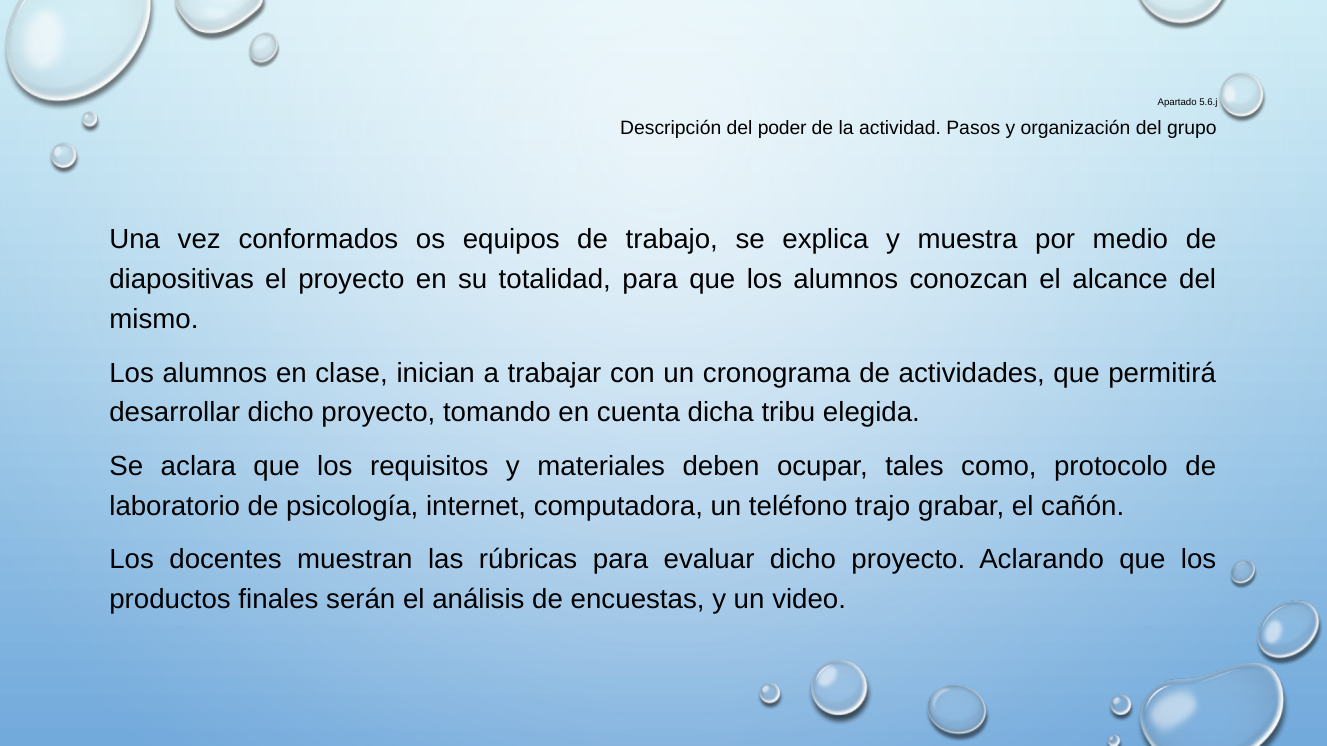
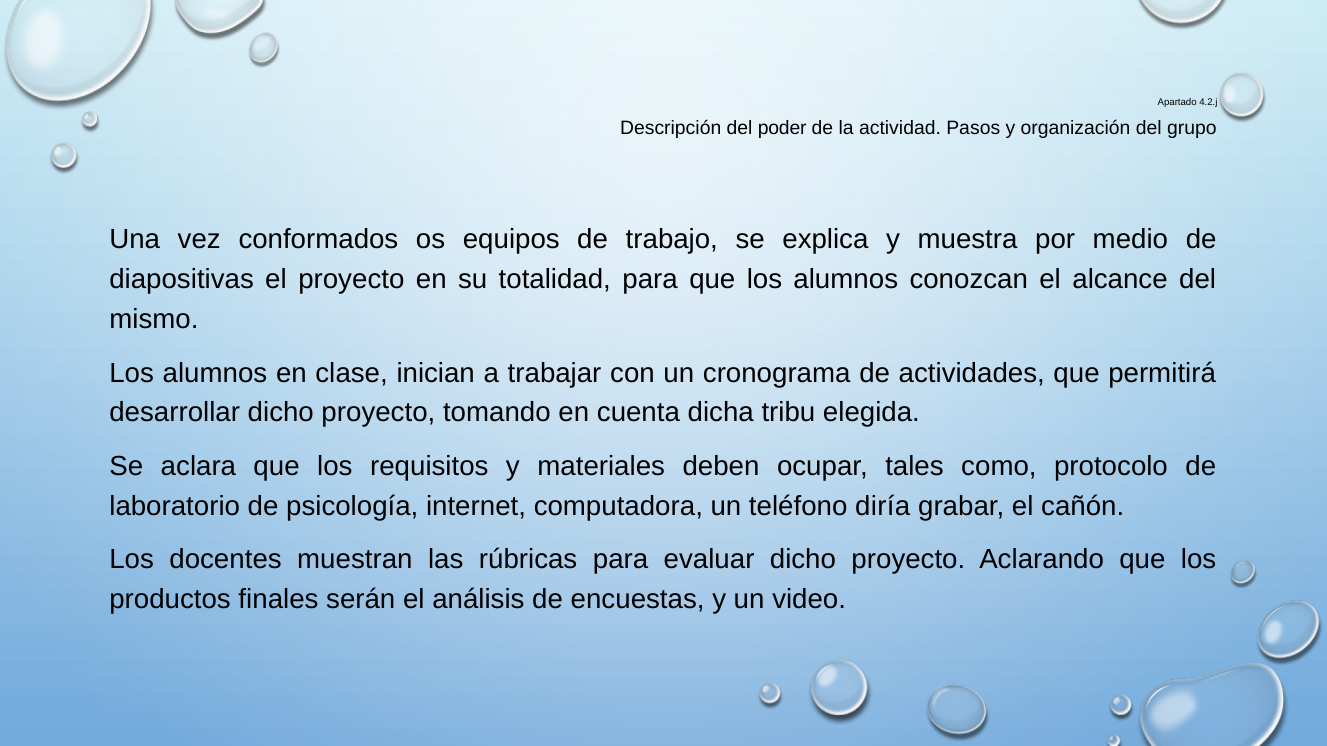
5.6.j: 5.6.j -> 4.2.j (1208, 102)
trajo: trajo -> diría (883, 506)
